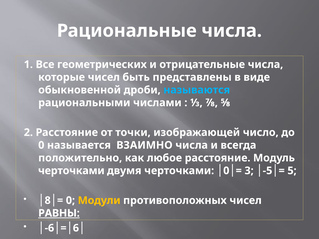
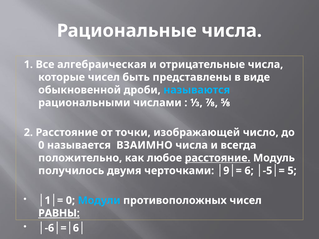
геометрических: геометрических -> алгебраическая (102, 65)
расстояние underline: none -> present (218, 158)
черточками: черточками -> получилось (71, 171)
черточками 0: 0 -> 9 (226, 171)
3: 3 -> 6 (249, 171)
8: 8 -> 1 (48, 201)
Модули colour: yellow -> light blue (99, 201)
